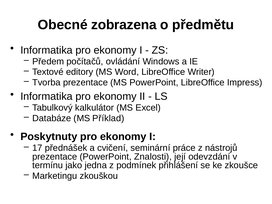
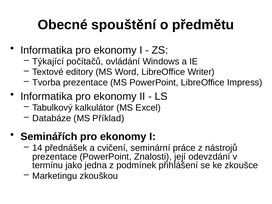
zobrazena: zobrazena -> spouštění (124, 25)
Předem: Předem -> Týkající (48, 61)
Poskytnuty: Poskytnuty -> Seminářích (49, 137)
17: 17 -> 14 (37, 148)
